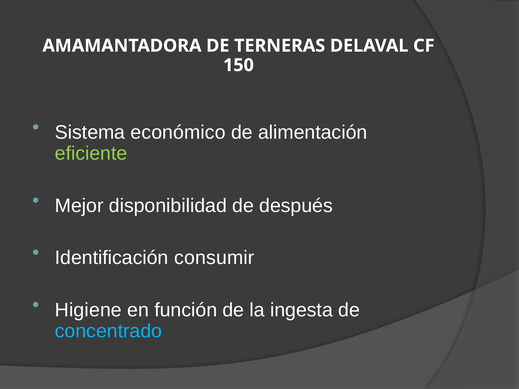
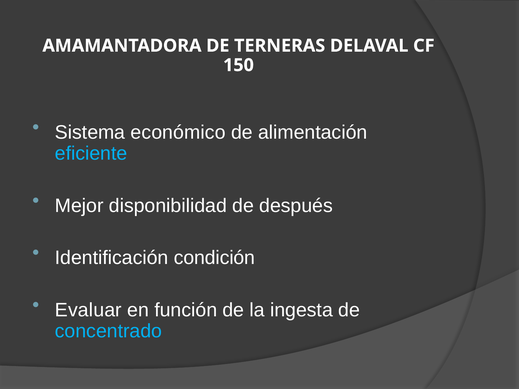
eficiente colour: light green -> light blue (91, 154)
consumir: consumir -> condición (214, 258)
Higiene: Higiene -> Evaluar (88, 310)
